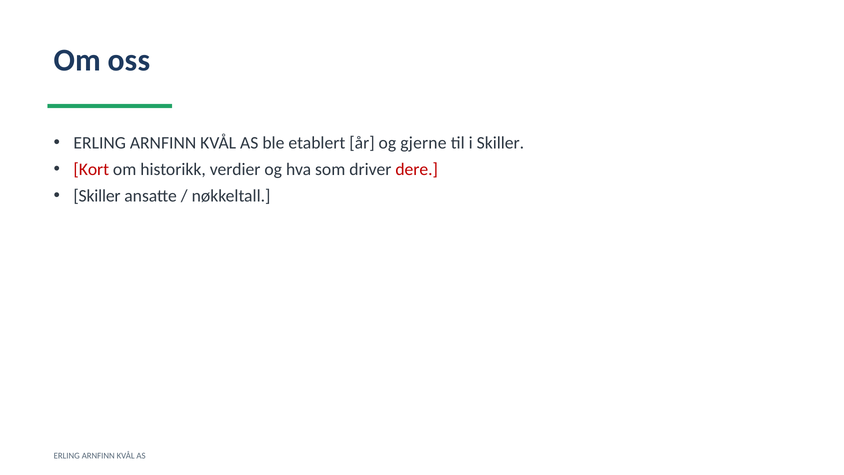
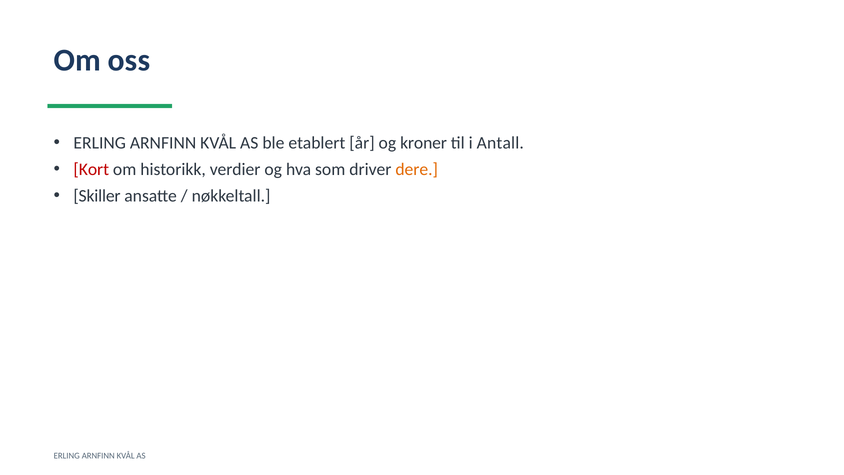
gjerne: gjerne -> kroner (424, 143)
i Skiller: Skiller -> Antall (500, 143)
dere colour: red -> orange (417, 169)
